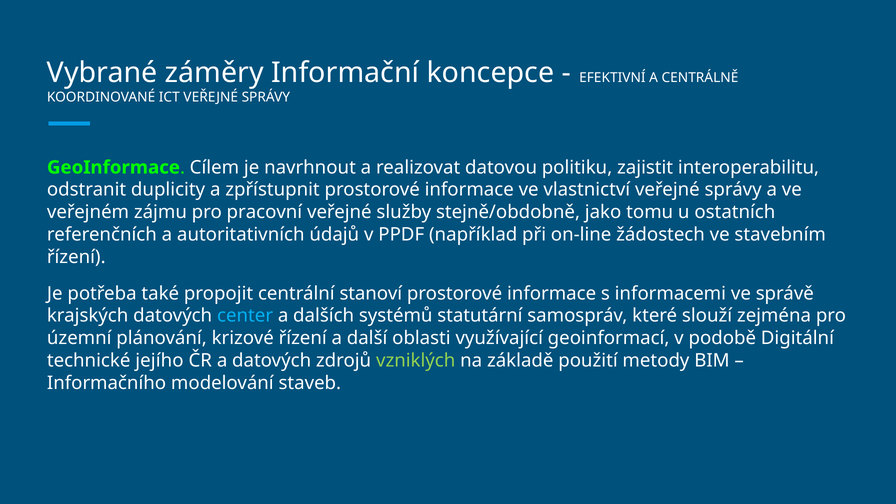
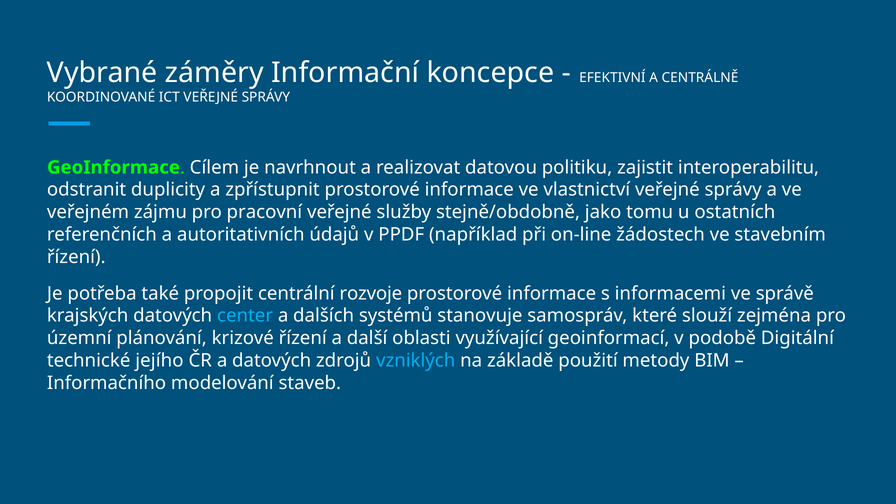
stanoví: stanoví -> rozvoje (371, 293)
statutární: statutární -> stanovuje (480, 316)
vzniklých colour: light green -> light blue (416, 361)
